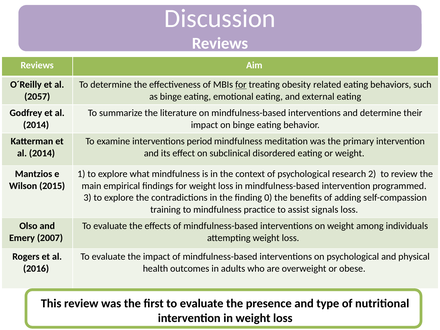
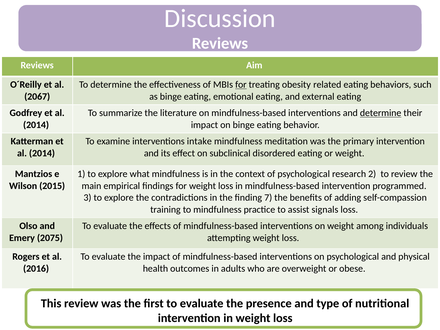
2057: 2057 -> 2067 (37, 97)
determine underline: none -> present (381, 113)
period: period -> intake (199, 141)
0: 0 -> 7 (268, 198)
2007: 2007 -> 2075 (50, 238)
